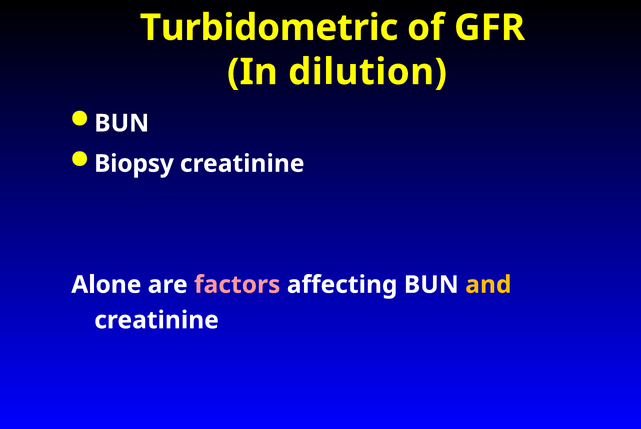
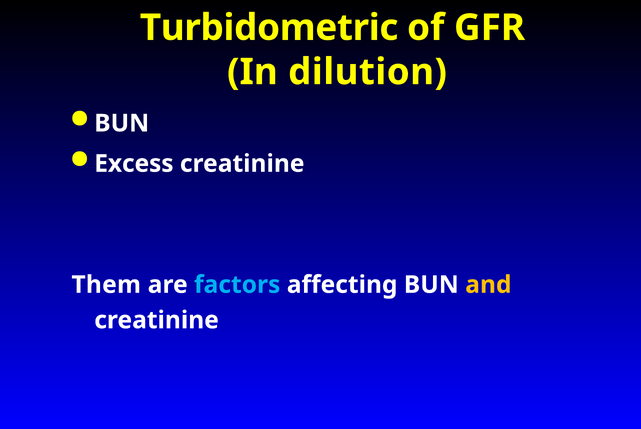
Biopsy: Biopsy -> Excess (134, 164)
Alone: Alone -> Them (106, 285)
factors colour: pink -> light blue (237, 285)
